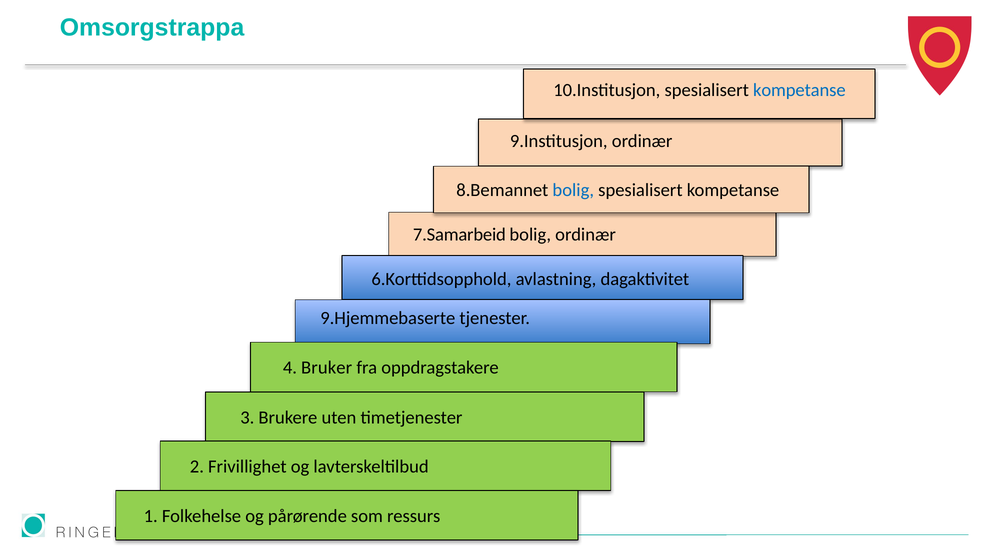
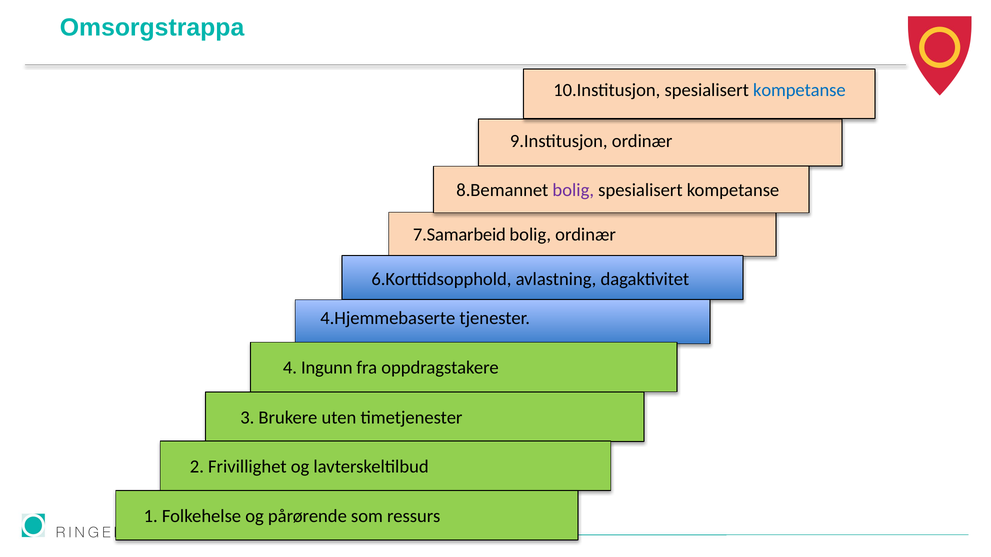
bolig colour: blue -> purple (573, 190)
9.Hjemmebaserte: 9.Hjemmebaserte -> 4.Hjemmebaserte (388, 319)
Bruker: Bruker -> Ingunn (327, 368)
